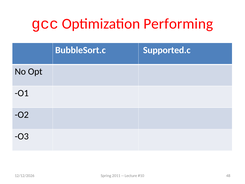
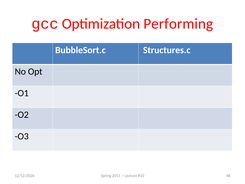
Supported.c: Supported.c -> Structures.c (167, 50)
